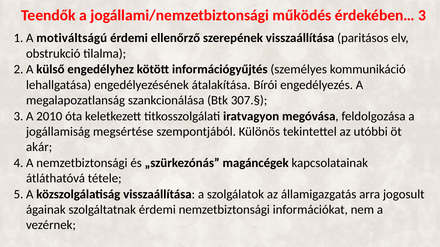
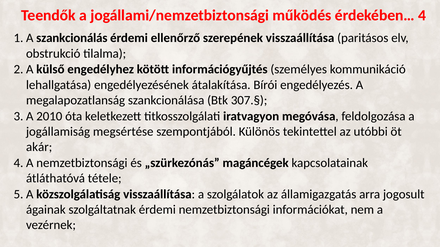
3: 3 -> 4 (422, 15)
motiváltságú: motiváltságú -> szankcionálás (72, 38)
